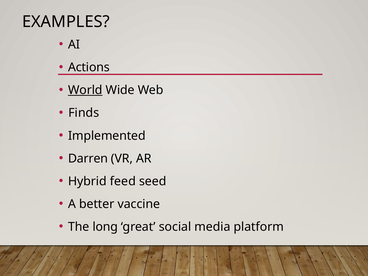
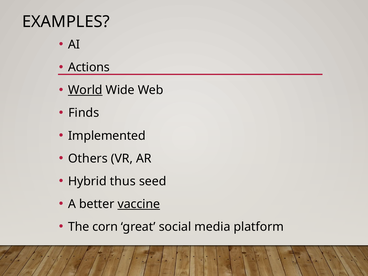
Darren: Darren -> Others (88, 158)
feed: feed -> thus (123, 181)
vaccine underline: none -> present (139, 204)
long: long -> corn (105, 227)
